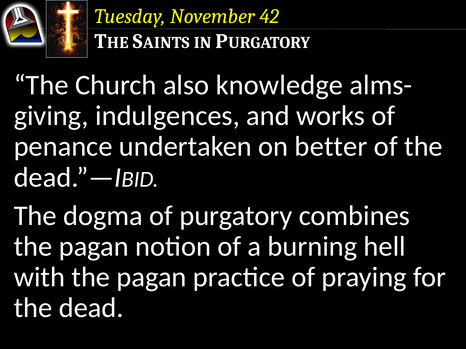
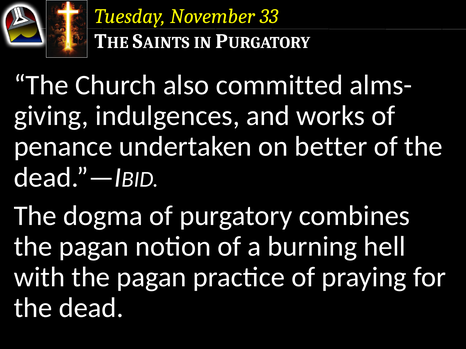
42: 42 -> 33 (269, 16)
knowledge: knowledge -> committed (279, 85)
